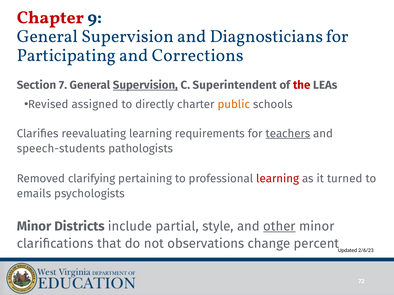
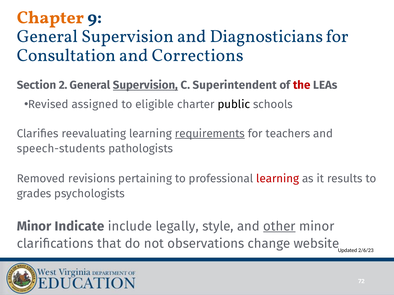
Chapter colour: red -> orange (50, 18)
Participating: Participating -> Consultation (66, 55)
7: 7 -> 2 (63, 85)
directly: directly -> eligible (155, 105)
public colour: orange -> black (234, 105)
requirements underline: none -> present (210, 134)
teachers underline: present -> none (288, 134)
clarifying: clarifying -> revisions (92, 179)
turned: turned -> results (345, 179)
emails: emails -> grades (34, 194)
Districts: Districts -> Indicate (80, 227)
partial: partial -> legally (177, 227)
percent: percent -> website (316, 244)
